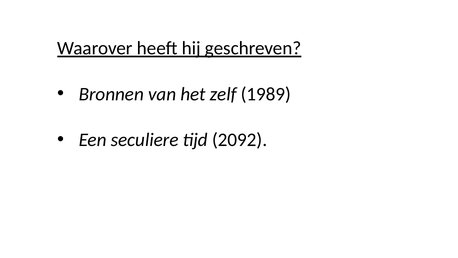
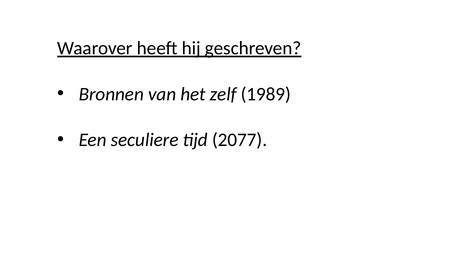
2092: 2092 -> 2077 (240, 140)
